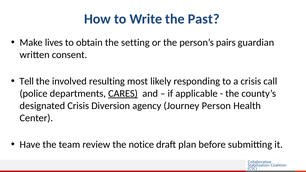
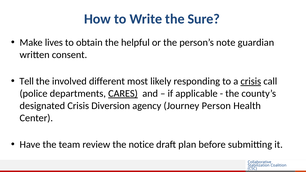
Past: Past -> Sure (204, 19)
setting: setting -> helpful (135, 43)
pairs: pairs -> note (226, 43)
resulting: resulting -> different (107, 81)
crisis underline: none -> present (251, 81)
